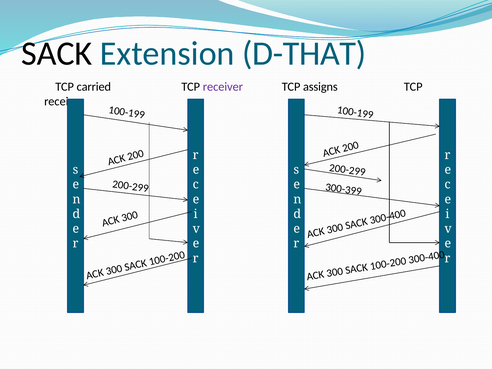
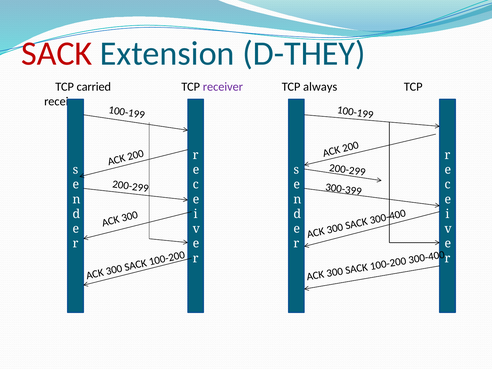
SACK colour: black -> red (57, 53)
D-THAT: D-THAT -> D-THEY (304, 53)
assigns: assigns -> always (320, 87)
